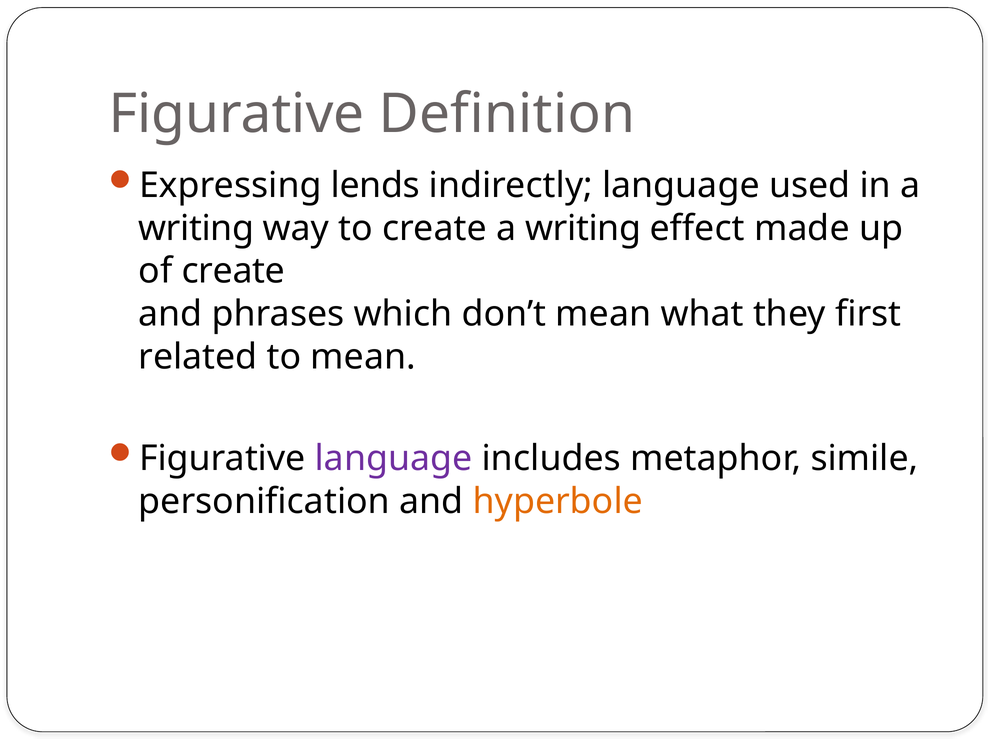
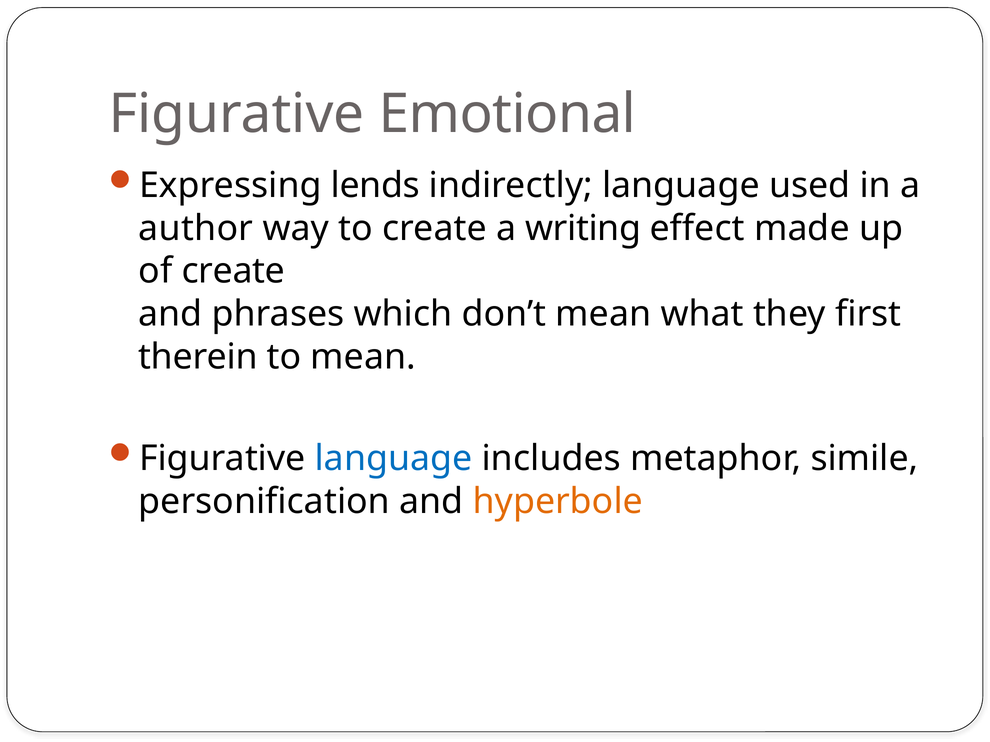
Definition: Definition -> Emotional (507, 114)
writing: writing -> author (196, 228)
related: related -> therein (198, 357)
language colour: purple -> blue (394, 459)
